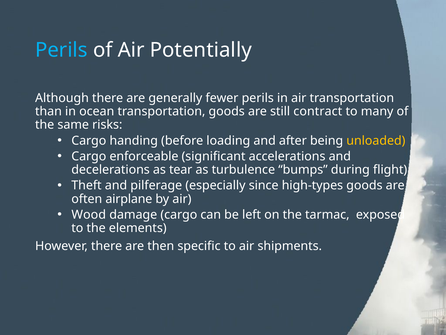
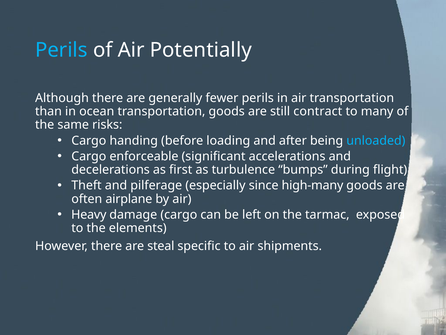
unloaded colour: yellow -> light blue (376, 140)
tear: tear -> first (181, 170)
high-types: high-types -> high-many (312, 185)
Wood: Wood -> Heavy (89, 214)
then: then -> steal (161, 246)
